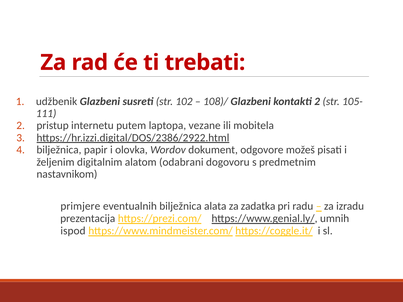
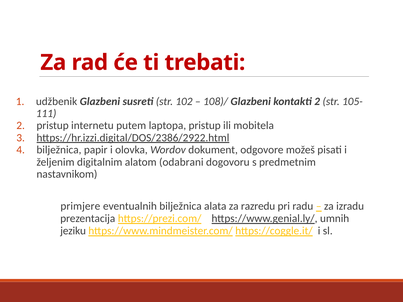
laptopa vezane: vezane -> pristup (205, 126)
zadatka: zadatka -> razredu (258, 206)
ispod: ispod -> jeziku (73, 231)
